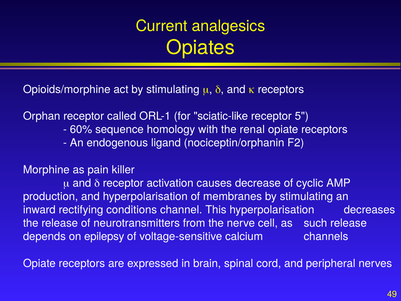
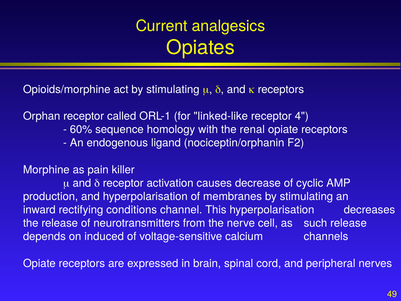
sciatic-like: sciatic-like -> linked-like (221, 116)
5: 5 -> 4 (302, 116)
epilepsy: epilepsy -> induced (104, 236)
